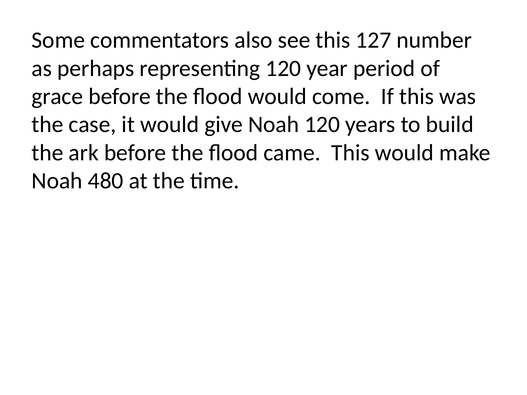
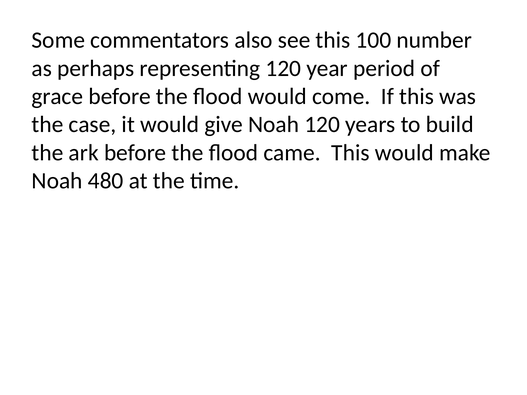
127: 127 -> 100 (373, 40)
